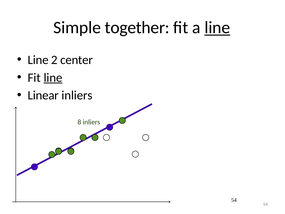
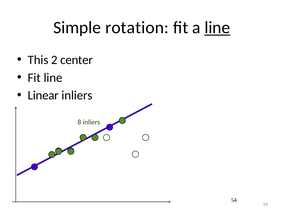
together: together -> rotation (137, 28)
Line: Line -> This (38, 60)
line underline: present -> none (53, 78)
